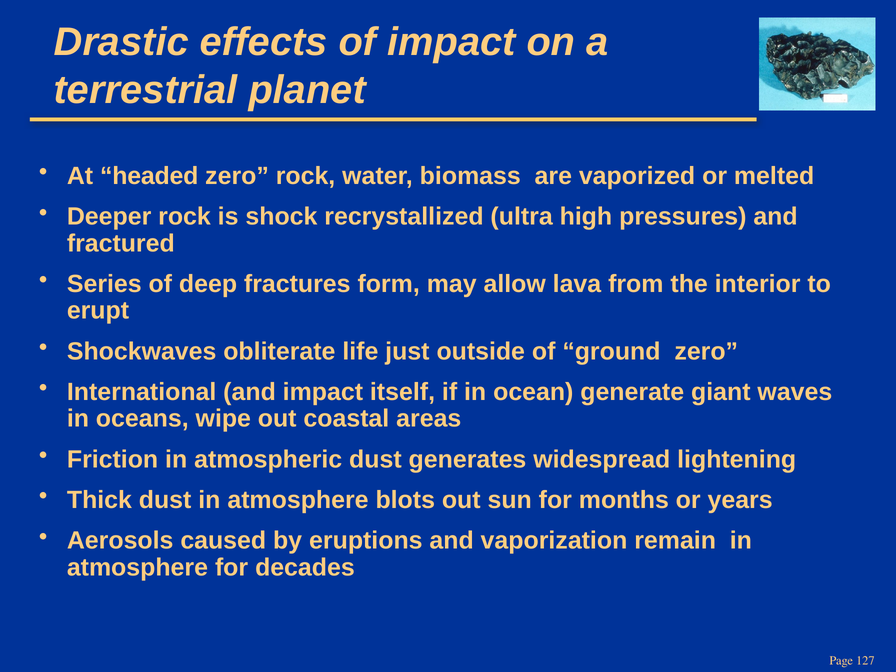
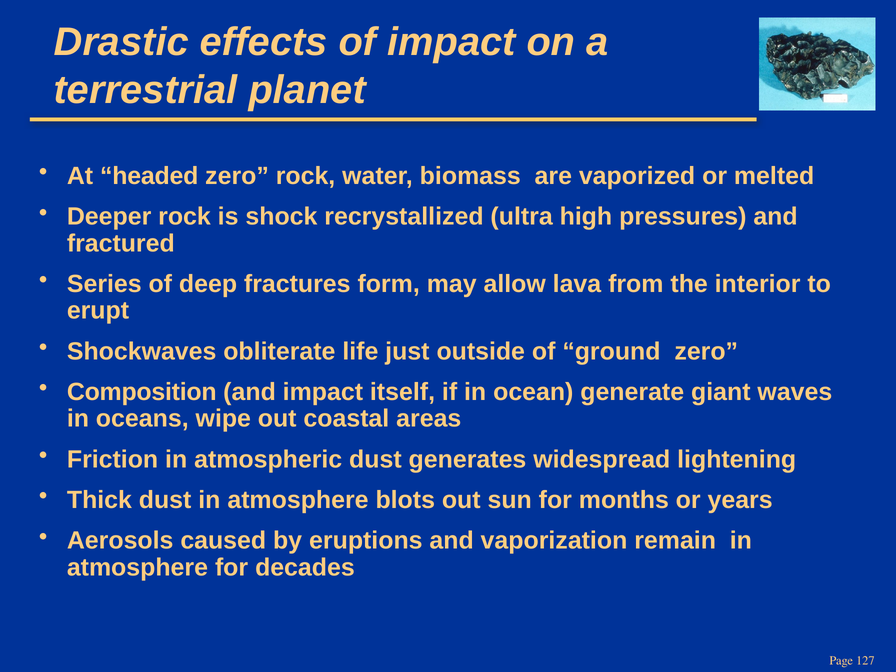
International: International -> Composition (142, 392)
